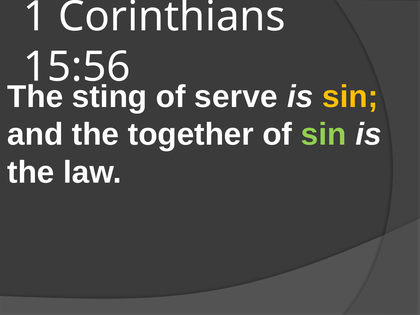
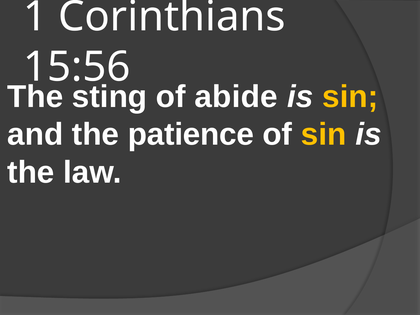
serve: serve -> abide (236, 97)
together: together -> patience (191, 134)
sin colour: light green -> yellow (324, 134)
